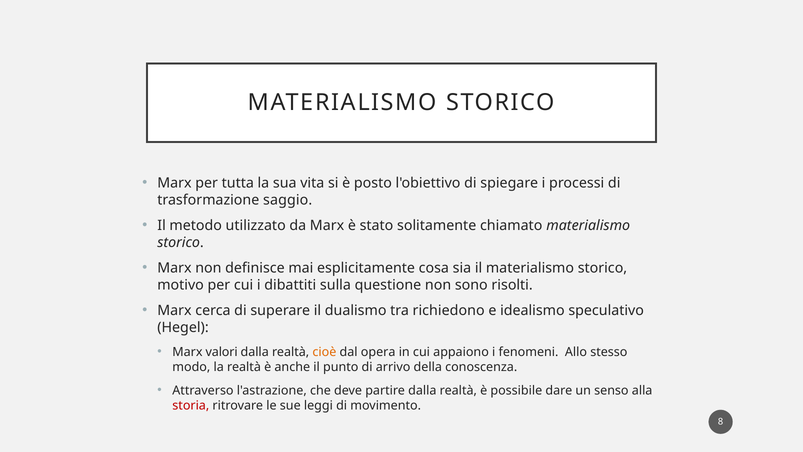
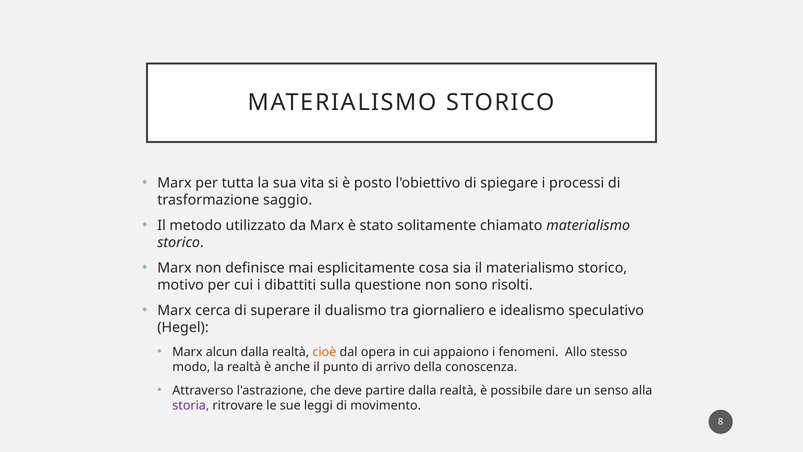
richiedono: richiedono -> giornaliero (449, 310)
valori: valori -> alcun (222, 352)
storia colour: red -> purple (191, 405)
